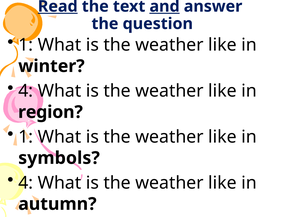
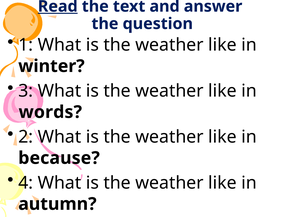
and underline: present -> none (165, 6)
4: 4 -> 3 (26, 91)
region: region -> words (50, 112)
1: 1 -> 2 (26, 137)
symbols: symbols -> because (59, 158)
